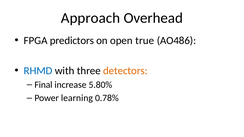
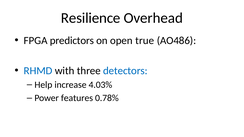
Approach: Approach -> Resilience (91, 18)
detectors colour: orange -> blue (125, 71)
Final: Final -> Help (43, 85)
5.80%: 5.80% -> 4.03% (100, 85)
learning: learning -> features (77, 98)
